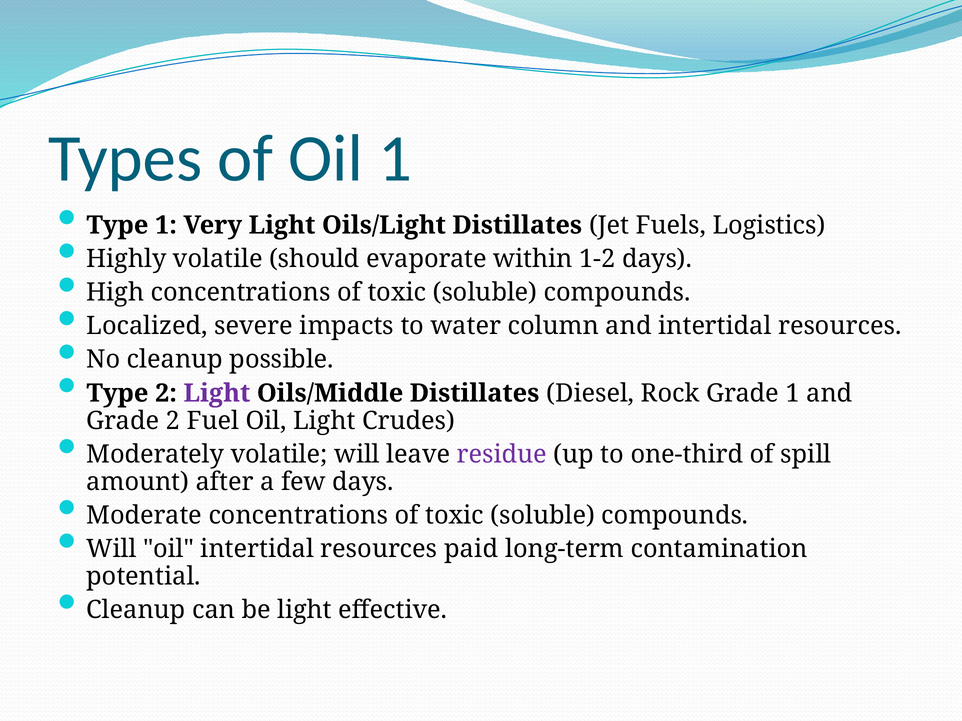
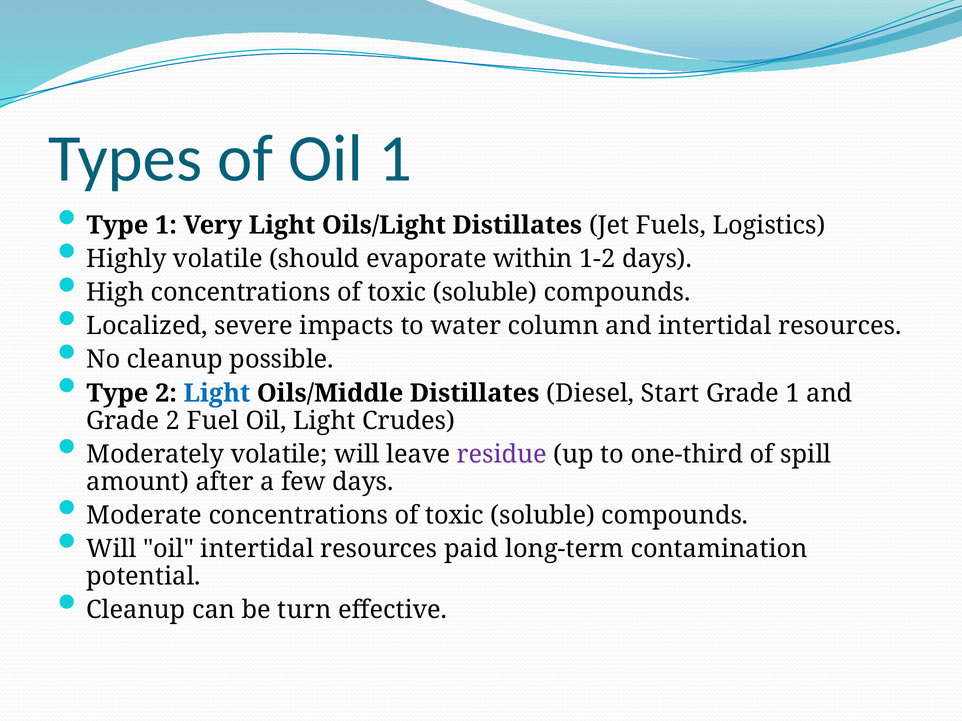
Light colour: purple -> blue (217, 394)
Rock: Rock -> Start (670, 394)
be light: light -> turn (304, 610)
